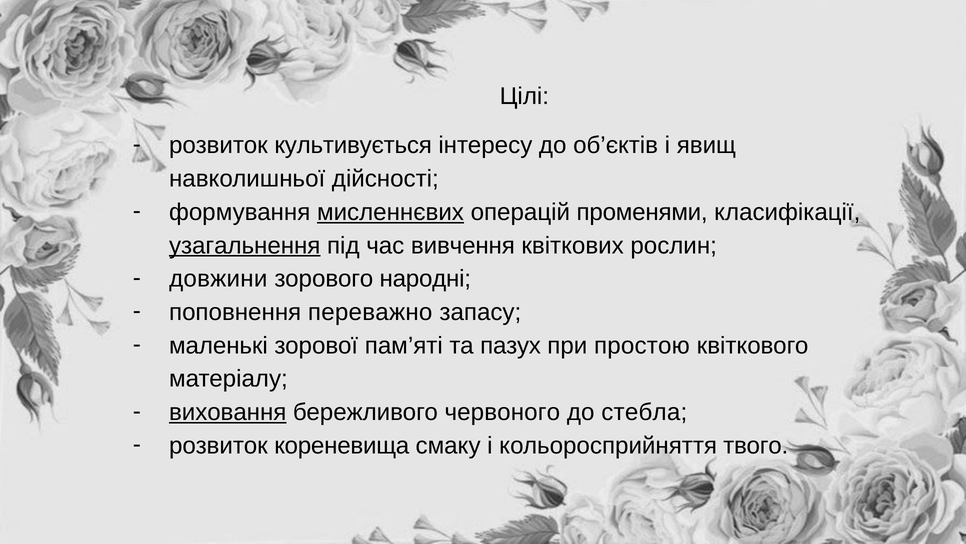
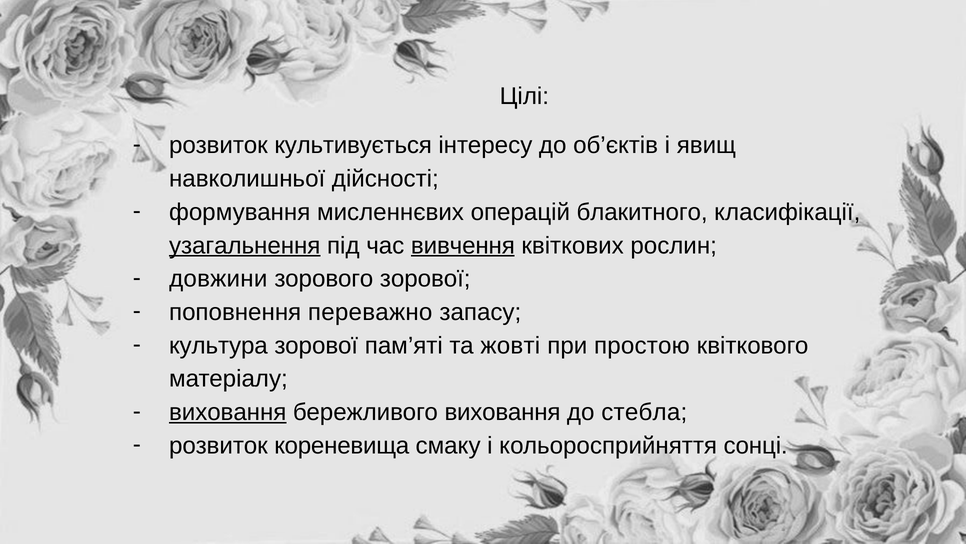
мисленнєвих underline: present -> none (391, 212)
променями: променями -> блакитного (642, 212)
вивчення underline: none -> present (463, 245)
зорового народні: народні -> зорової (425, 279)
маленькі: маленькі -> культура (218, 345)
пазух: пазух -> жовті (510, 345)
бережливого червоного: червоного -> виховання (502, 412)
твого: твого -> сонці (756, 445)
